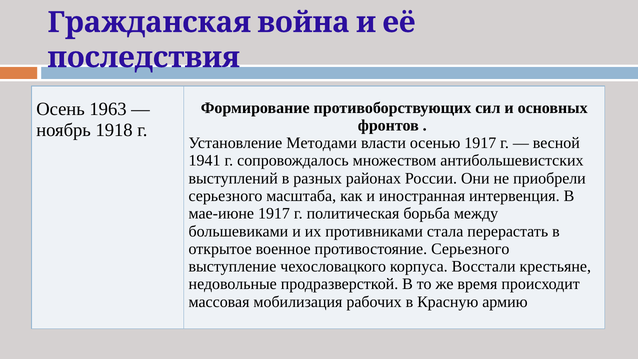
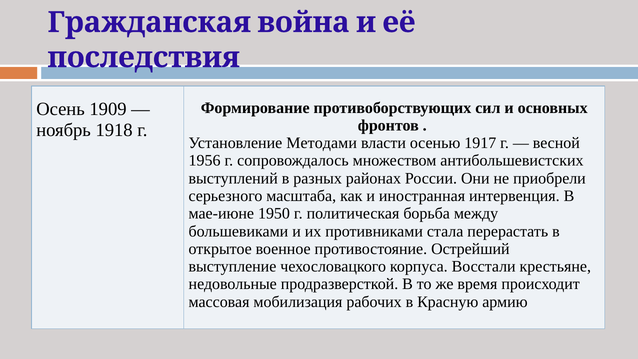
1963: 1963 -> 1909 (108, 109)
1941: 1941 -> 1956 (205, 161)
мае-июне 1917: 1917 -> 1950 (274, 214)
противостояние Серьезного: Серьезного -> Острейший (470, 249)
